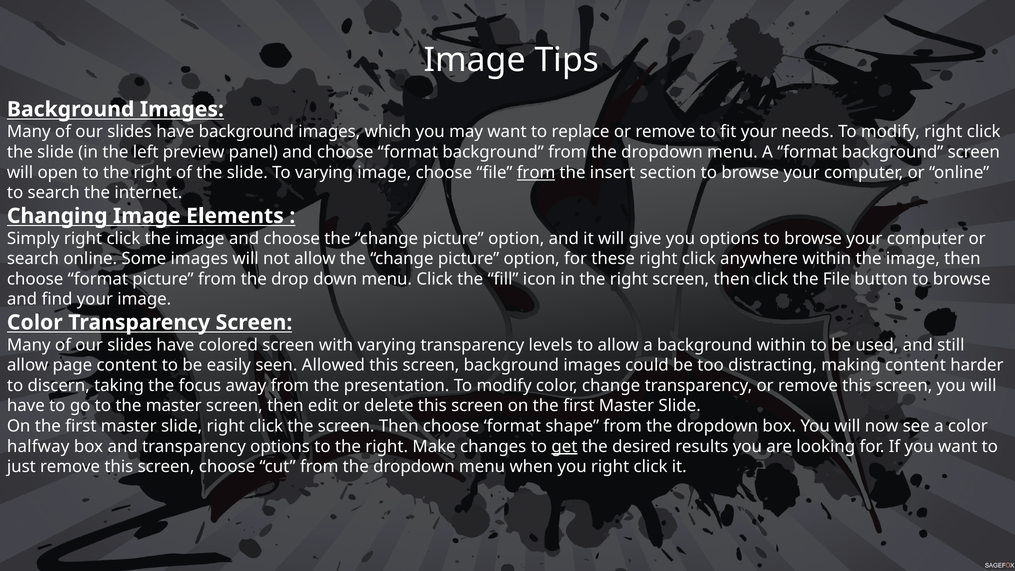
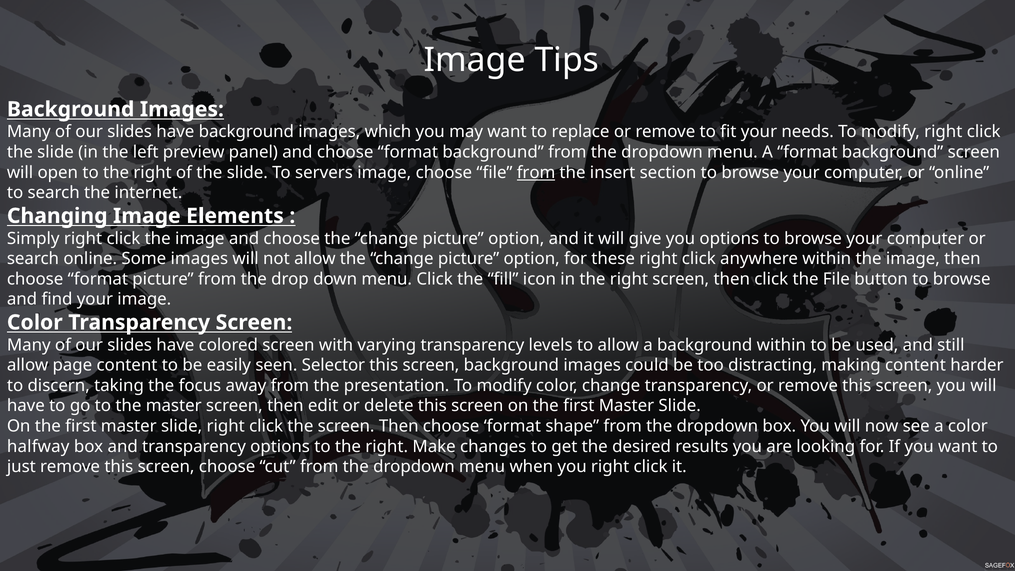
To varying: varying -> servers (324, 172)
Allowed: Allowed -> Selector (333, 365)
get underline: present -> none (564, 446)
